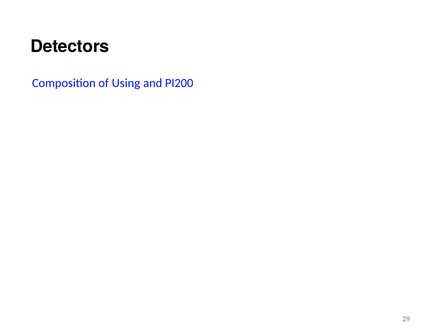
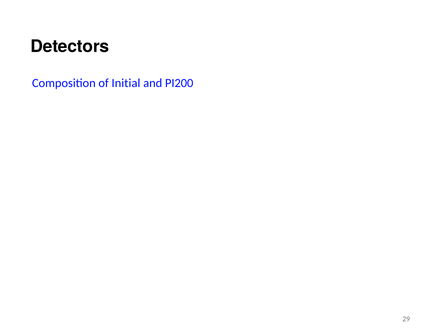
Using: Using -> Initial (126, 83)
